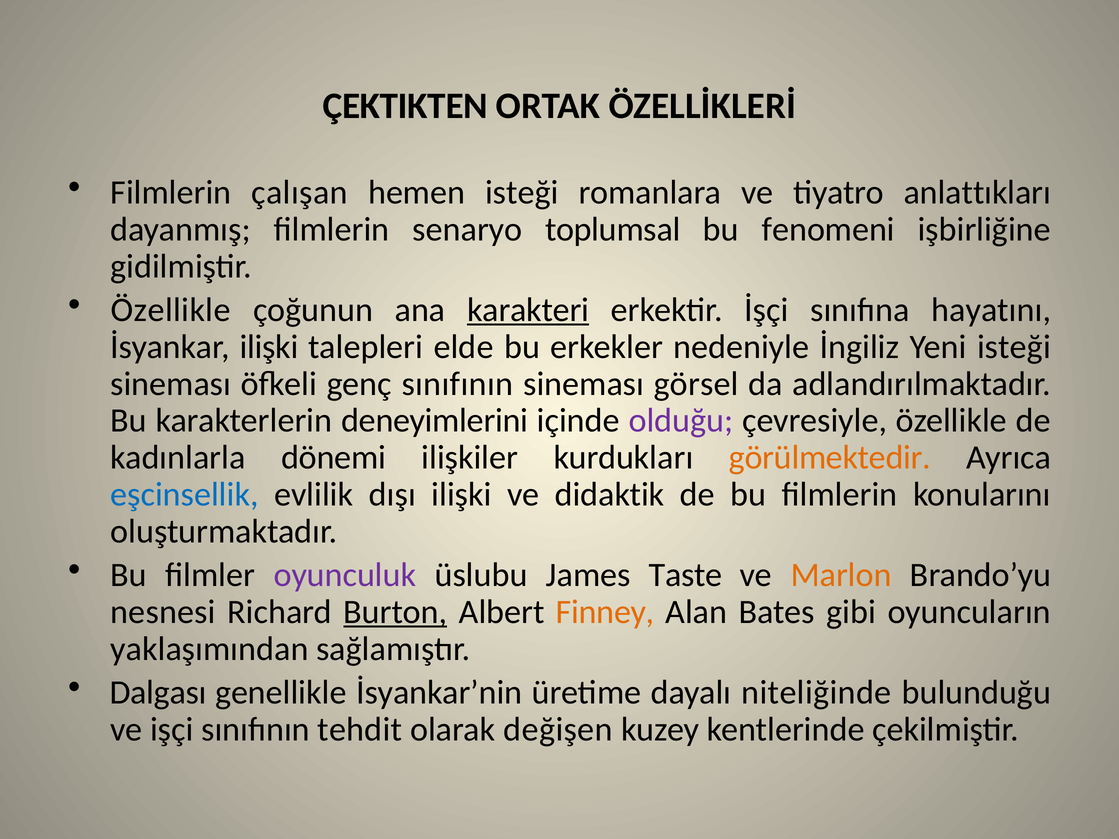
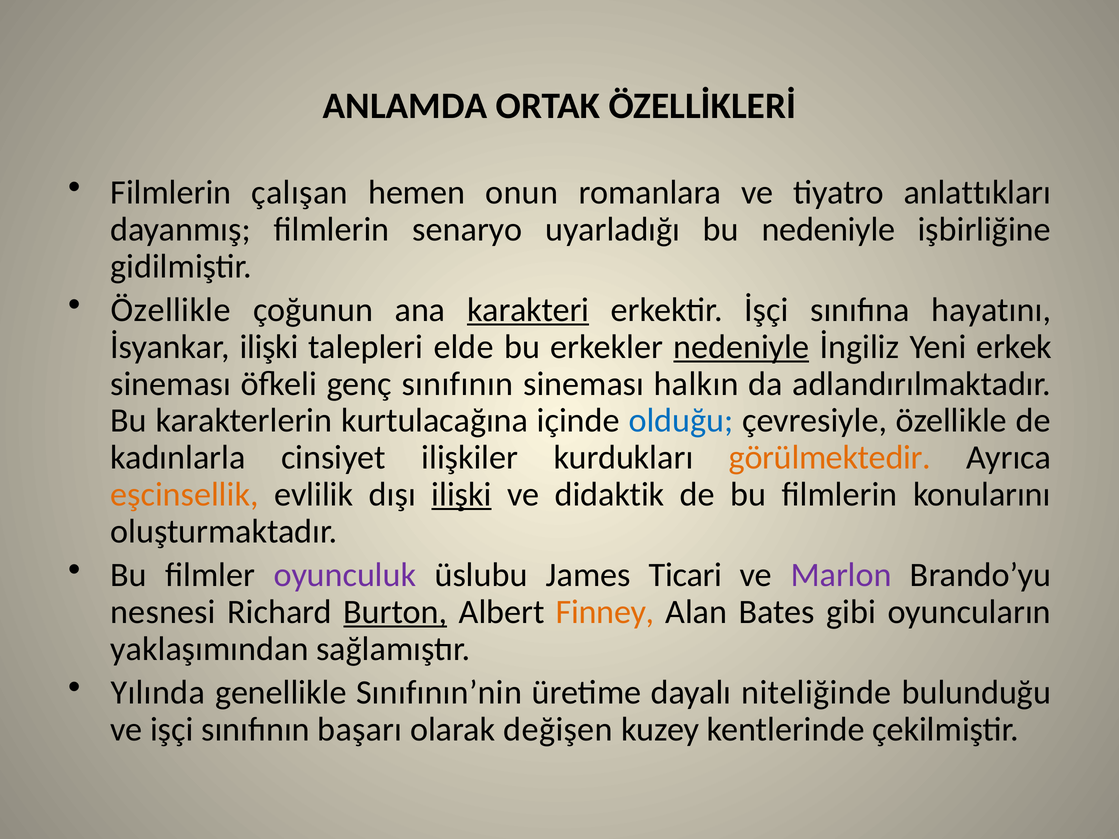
ÇEKTIKTEN: ÇEKTIKTEN -> ANLAMDA (405, 106)
hemen isteği: isteği -> onun (522, 193)
toplumsal: toplumsal -> uyarladığı (613, 229)
bu fenomeni: fenomeni -> nedeniyle (828, 229)
nedeniyle underline: none -> present (741, 347)
Yeni isteği: isteği -> erkek (1014, 347)
görsel: görsel -> halkın (696, 384)
deneyimlerini: deneyimlerini -> kurtulacağına (435, 421)
olduğu colour: purple -> blue (681, 421)
dönemi: dönemi -> cinsiyet (333, 458)
eşcinsellik colour: blue -> orange (184, 495)
ilişki underline: none -> present (462, 495)
Taste: Taste -> Ticari (685, 575)
Marlon colour: orange -> purple (841, 575)
Dalgası: Dalgası -> Yılında (158, 693)
İsyankar’nin: İsyankar’nin -> Sınıfının’nin (439, 693)
tehdit: tehdit -> başarı (360, 730)
